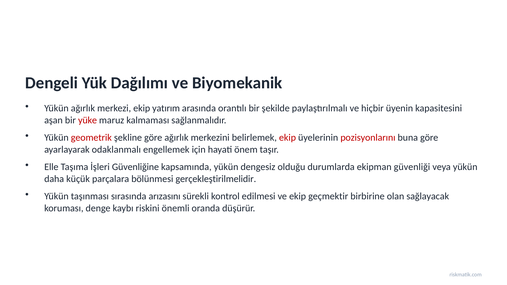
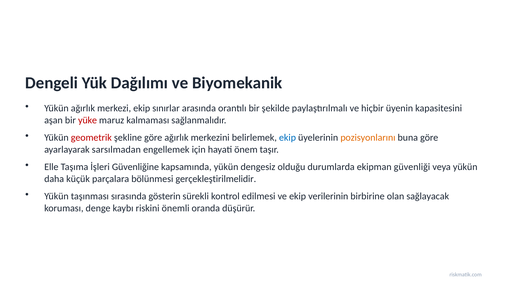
yatırım: yatırım -> sınırlar (166, 108)
ekip colour: red -> blue (288, 138)
pozisyonlarını colour: red -> orange (368, 138)
odaklanmalı: odaklanmalı -> sarsılmadan (116, 150)
arızasını: arızasını -> gösterin (165, 196)
geçmektir: geçmektir -> verilerinin (328, 196)
